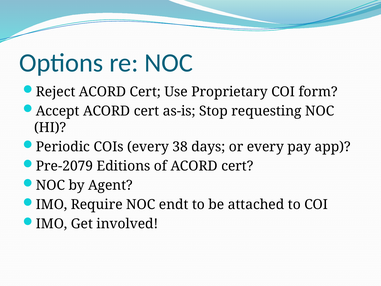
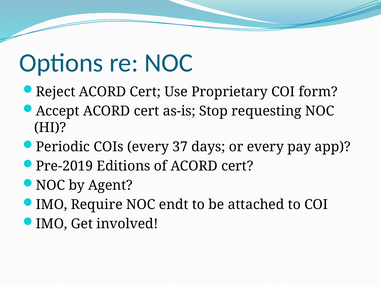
38: 38 -> 37 (180, 147)
Pre-2079: Pre-2079 -> Pre-2019 (65, 166)
